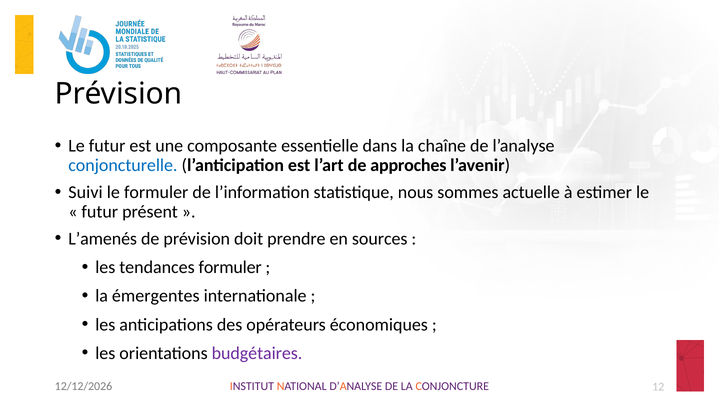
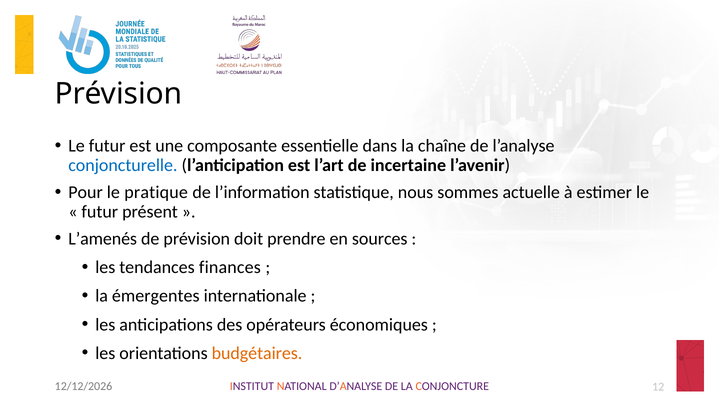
approches: approches -> incertaine (408, 165)
Suivi: Suivi -> Pour (86, 192)
le formuler: formuler -> pratique (156, 192)
tendances formuler: formuler -> finances (230, 267)
budgétaires colour: purple -> orange (257, 353)
